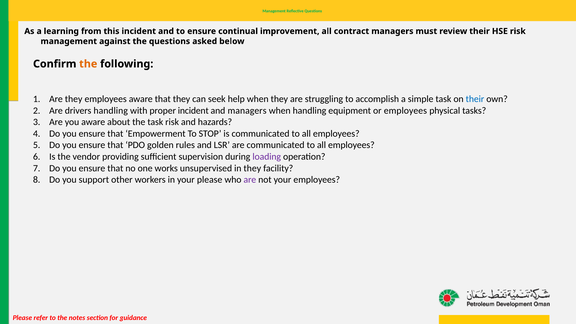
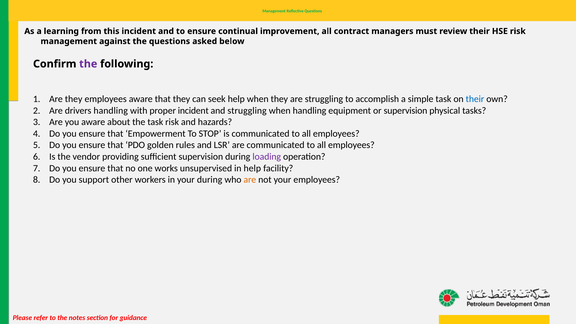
the colour: orange -> purple (88, 64)
and managers: managers -> struggling (247, 111)
or employees: employees -> supervision (405, 111)
in they: they -> help (252, 168)
your please: please -> during (210, 180)
are colour: purple -> orange (250, 180)
